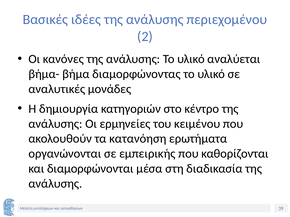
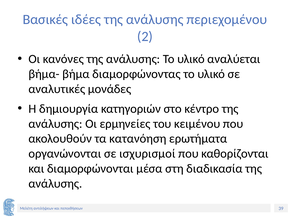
εμπειρικής: εμπειρικής -> ισχυρισμοί (147, 154)
